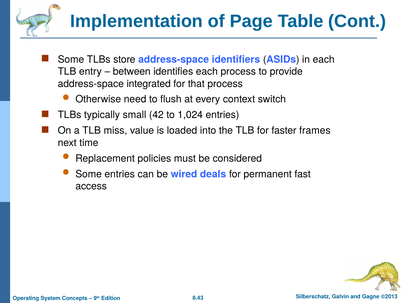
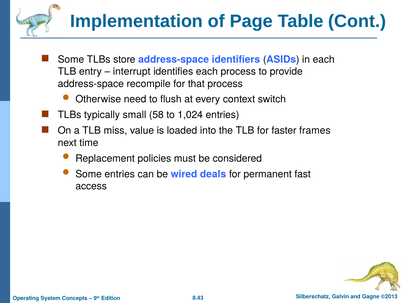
between: between -> interrupt (132, 72)
integrated: integrated -> recompile (149, 84)
42: 42 -> 58 (156, 115)
